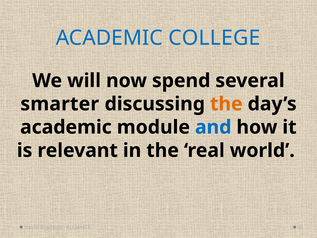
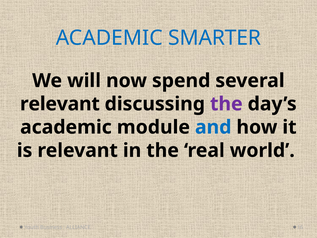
COLLEGE: COLLEGE -> SMARTER (215, 38)
smarter: smarter -> relevant (60, 104)
the colour: orange -> purple (226, 104)
